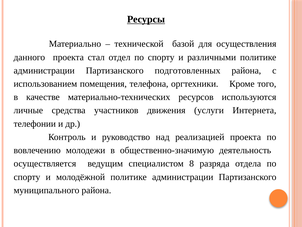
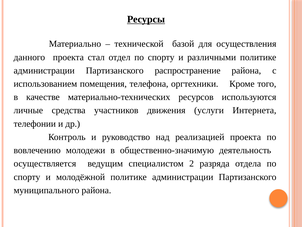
подготовленных: подготовленных -> распространение (188, 70)
8: 8 -> 2 (192, 163)
